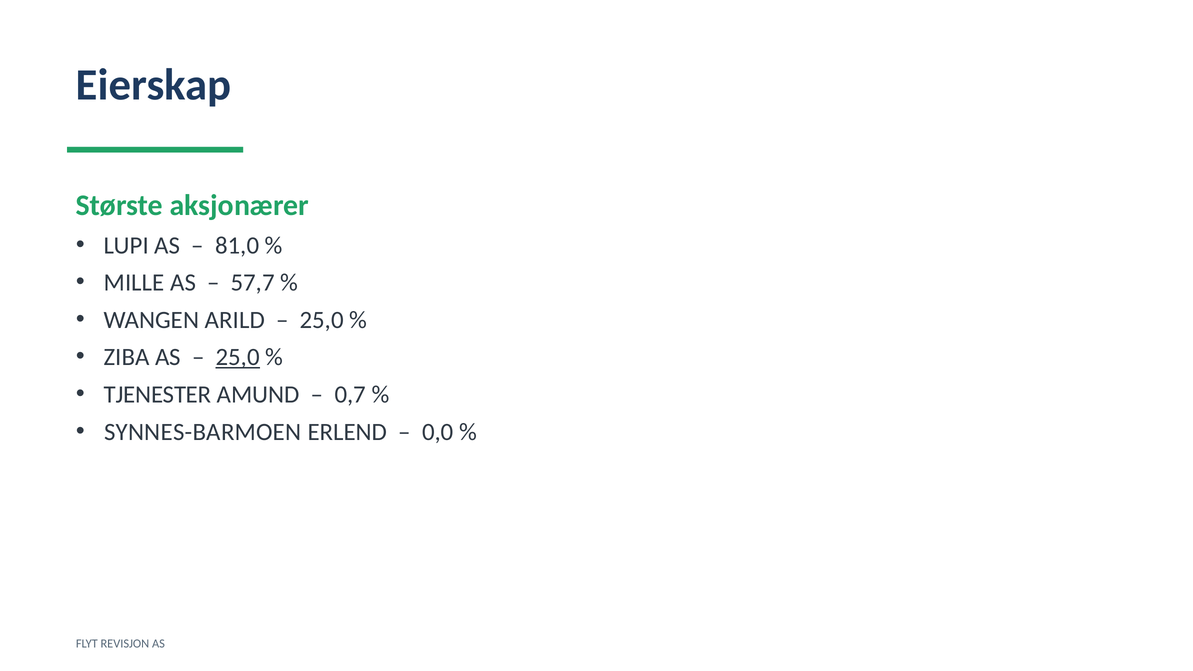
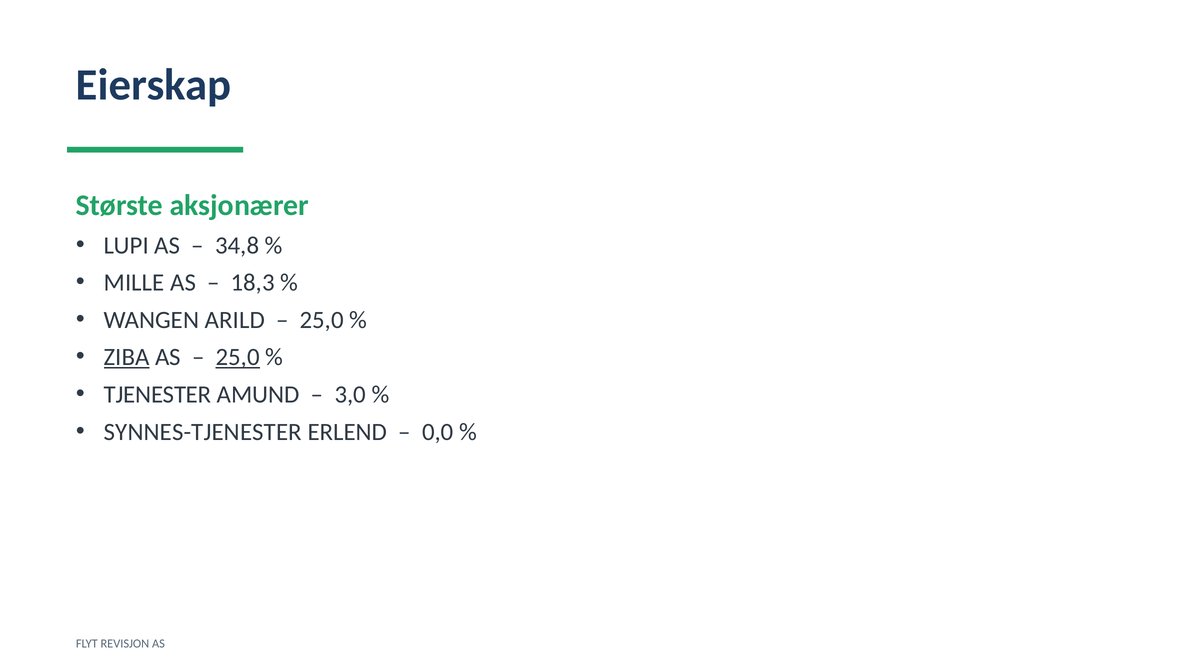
81,0: 81,0 -> 34,8 (237, 245)
57,7: 57,7 -> 18,3 (253, 283)
ZIBA underline: none -> present (127, 357)
0,7: 0,7 -> 3,0 (350, 395)
SYNNES-BARMOEN: SYNNES-BARMOEN -> SYNNES-TJENESTER (203, 432)
